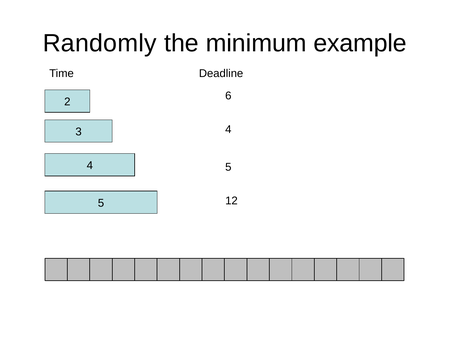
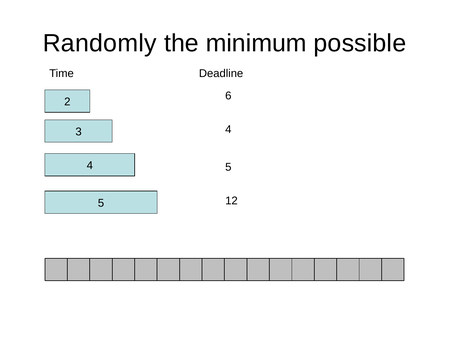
example: example -> possible (360, 43)
